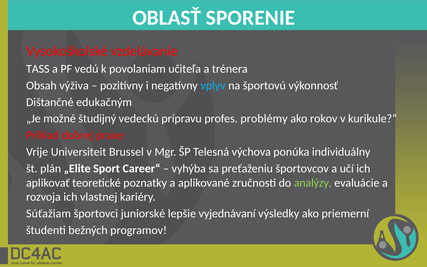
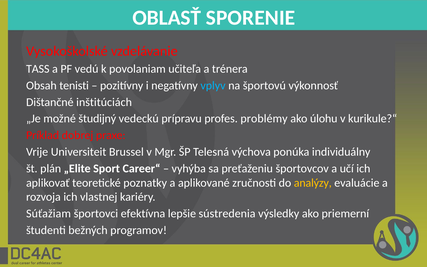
výživa: výživa -> tenisti (74, 85)
edukačným: edukačným -> inštitúciách (104, 102)
rokov: rokov -> úlohu (324, 119)
analýzy colour: light green -> yellow (313, 183)
juniorské: juniorské -> efektívna (143, 214)
vyjednávaní: vyjednávaní -> sústredenia (227, 214)
